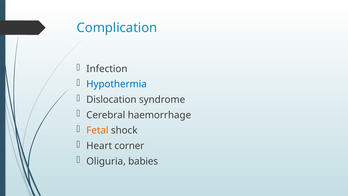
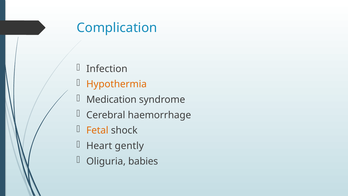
Hypothermia colour: blue -> orange (117, 84)
Dislocation: Dislocation -> Medication (111, 100)
corner: corner -> gently (129, 146)
